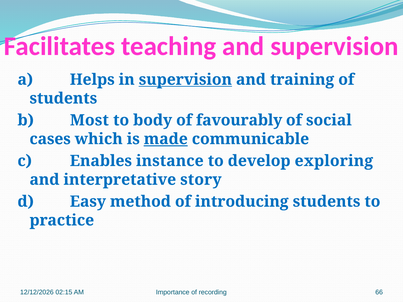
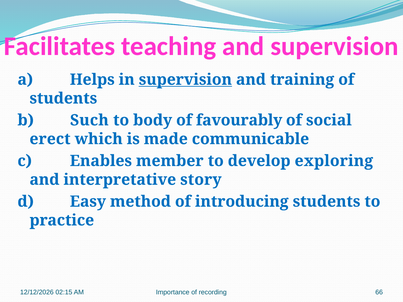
Most: Most -> Such (89, 120)
cases: cases -> erect (50, 139)
made underline: present -> none (166, 139)
instance: instance -> member (170, 161)
